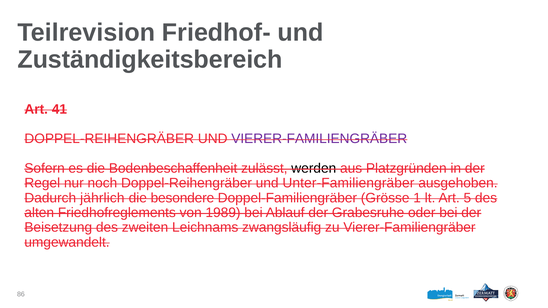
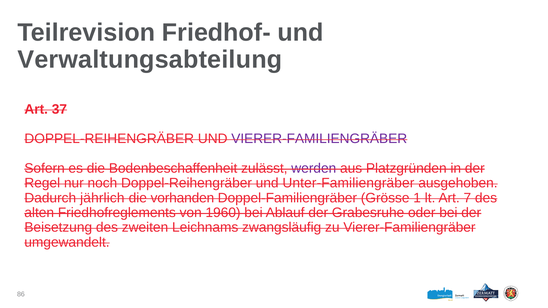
Zuständigkeitsbereich: Zuständigkeitsbereich -> Verwaltungsabteilung (150, 60)
41: 41 -> 37 (59, 109)
werden colour: black -> purple (314, 168)
besondere: besondere -> vorhanden (182, 198)
5: 5 -> 7 (467, 198)
1989: 1989 -> 1960 (223, 213)
